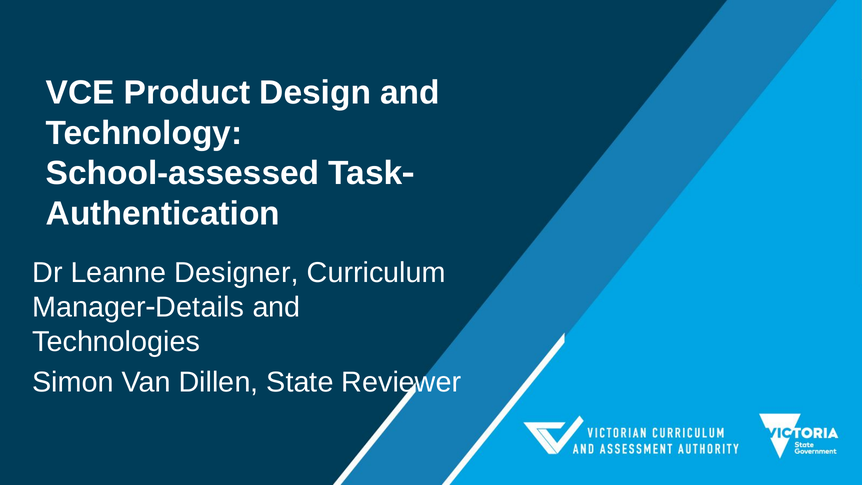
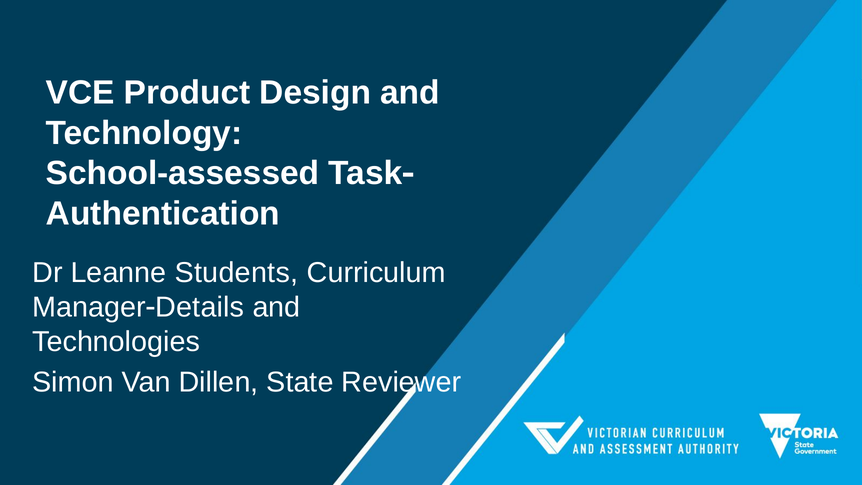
Designer: Designer -> Students (236, 273)
